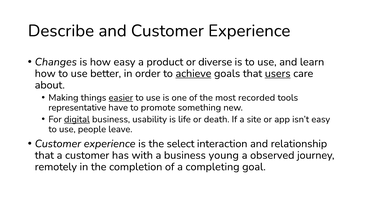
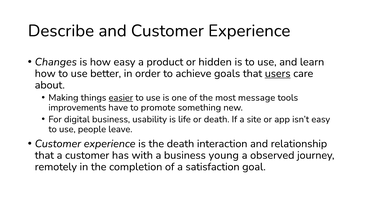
diverse: diverse -> hidden (215, 62)
achieve underline: present -> none (193, 73)
recorded: recorded -> message (257, 98)
representative: representative -> improvements (77, 107)
digital underline: present -> none (77, 119)
the select: select -> death (180, 144)
completing: completing -> satisfaction (213, 167)
